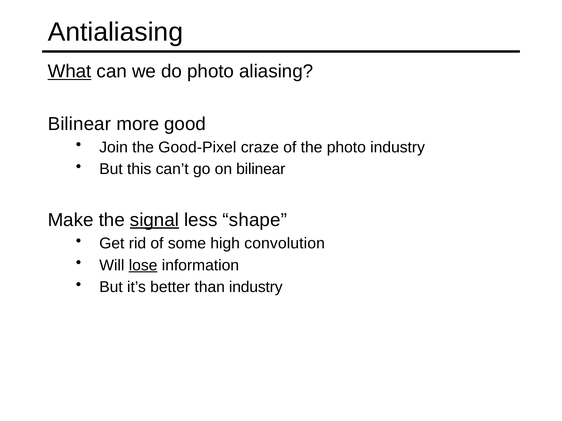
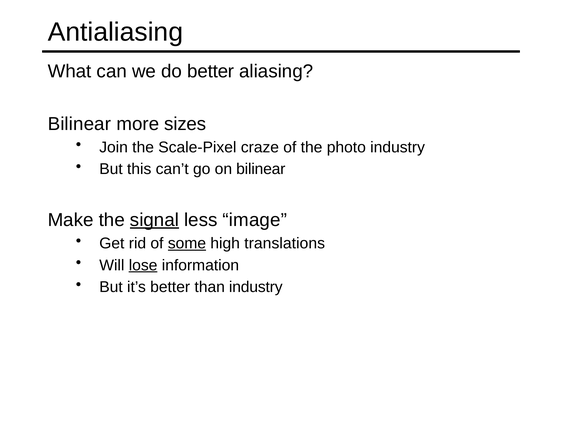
What underline: present -> none (70, 72)
do photo: photo -> better (211, 72)
good: good -> sizes (185, 124)
Good-Pixel: Good-Pixel -> Scale-Pixel (197, 148)
shape: shape -> image (255, 220)
some underline: none -> present (187, 244)
convolution: convolution -> translations (285, 244)
